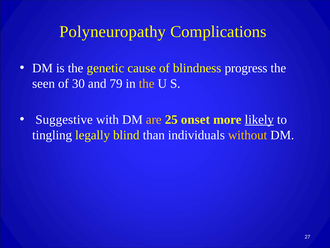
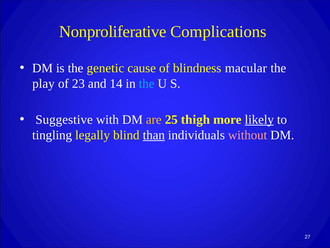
Polyneuropathy: Polyneuropathy -> Nonproliferative (113, 32)
progress: progress -> macular (246, 68)
seen: seen -> play (43, 83)
30: 30 -> 23 (78, 83)
79: 79 -> 14 (116, 83)
the colour: yellow -> light blue (147, 83)
onset: onset -> thigh (195, 119)
than underline: none -> present (154, 135)
without colour: yellow -> pink (248, 135)
